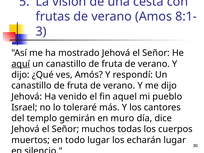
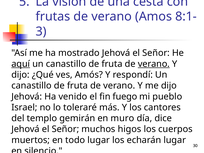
verano underline: none -> present (154, 64)
aquel: aquel -> fuego (125, 97)
todas: todas -> higos (130, 129)
